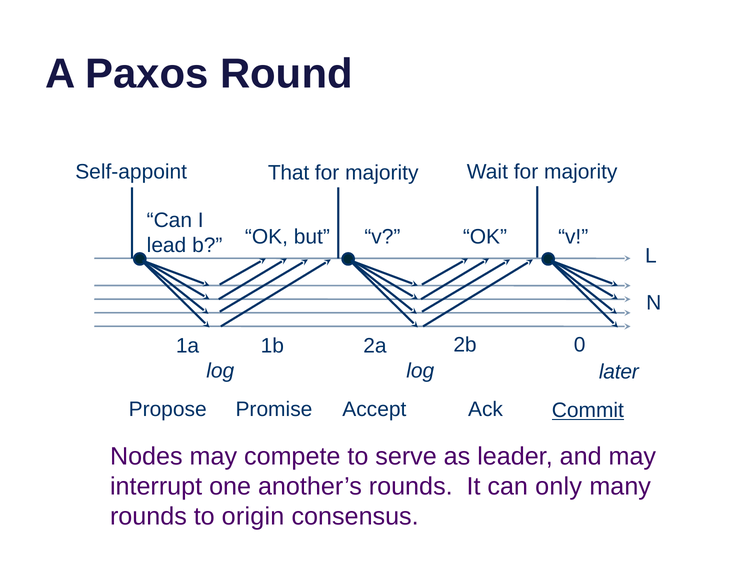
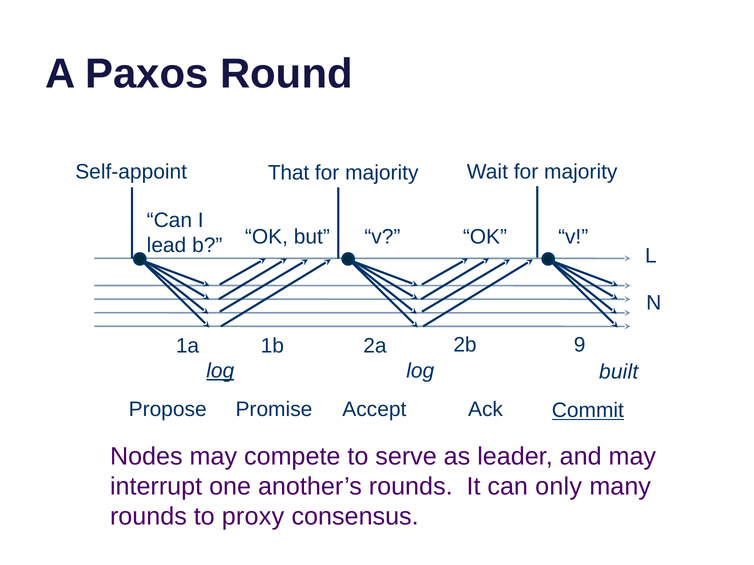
0: 0 -> 9 (580, 345)
log underline: none -> present (220, 371)
later: later -> built (619, 372)
origin: origin -> proxy (253, 517)
